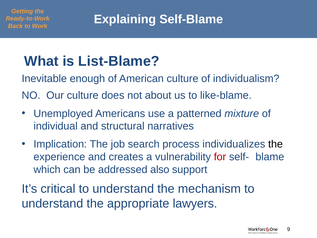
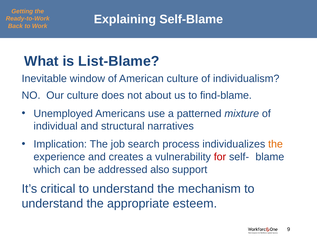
enough: enough -> window (87, 79)
like-blame: like-blame -> find-blame (226, 95)
the colour: black -> orange (275, 144)
lawyers: lawyers -> esteem (195, 203)
